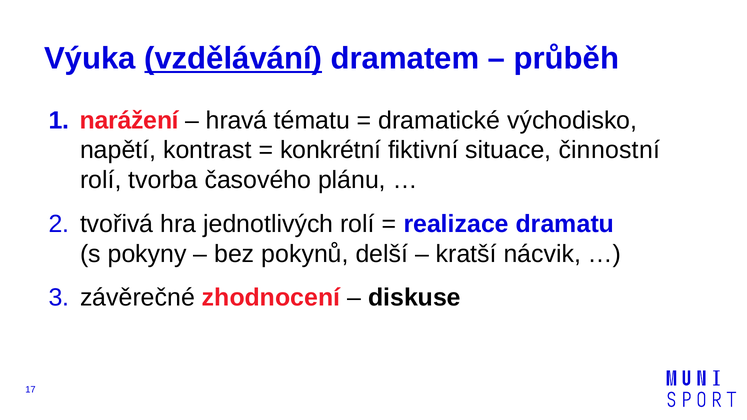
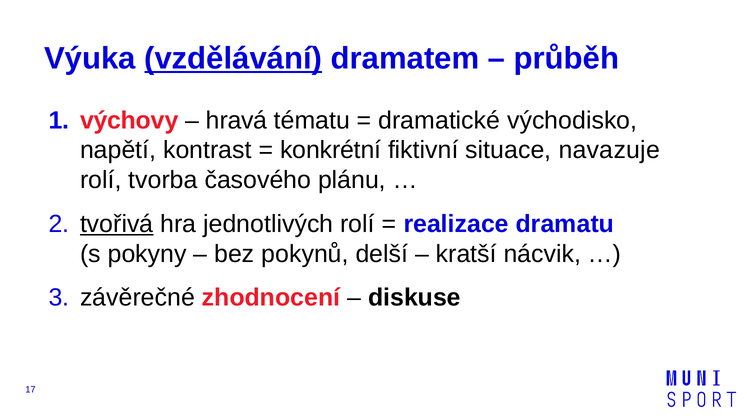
narážení: narážení -> výchovy (129, 120)
činnostní: činnostní -> navazuje (609, 150)
tvořivá underline: none -> present (117, 224)
